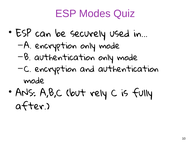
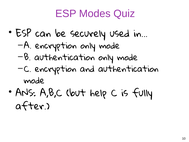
rely: rely -> help (98, 93)
